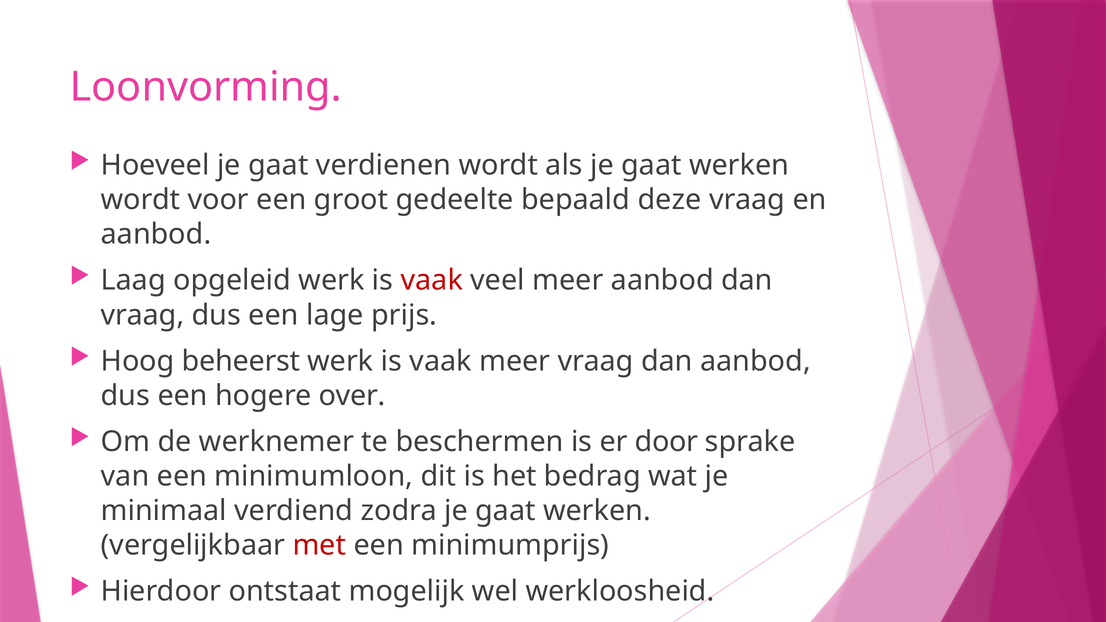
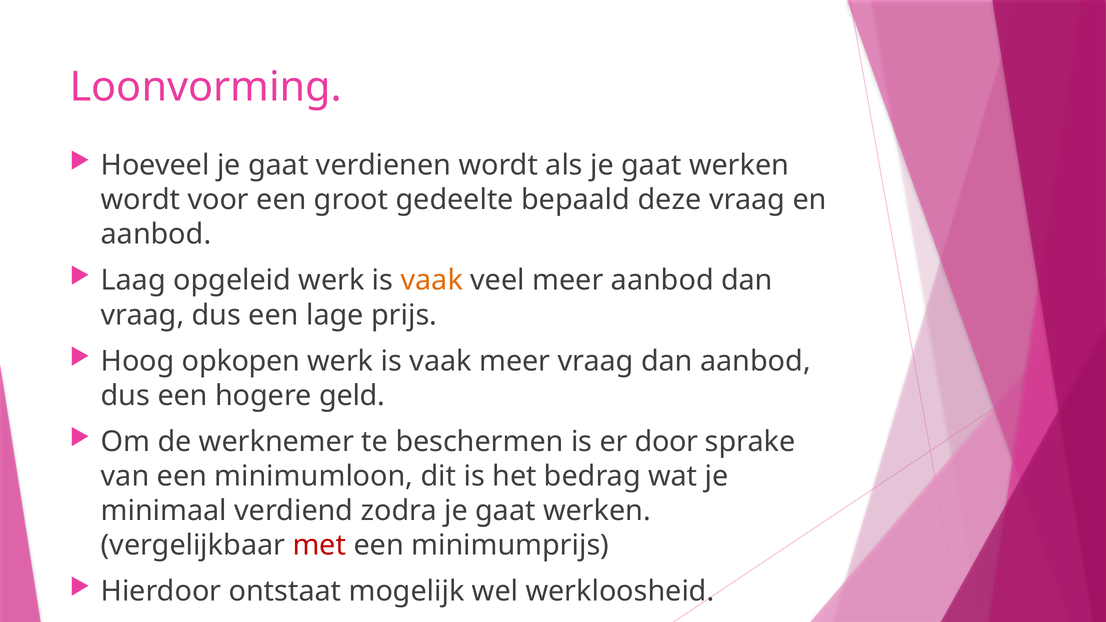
vaak colour: red -> orange (432, 281)
beheerst: beheerst -> opkopen (241, 361)
over: over -> geld (352, 396)
